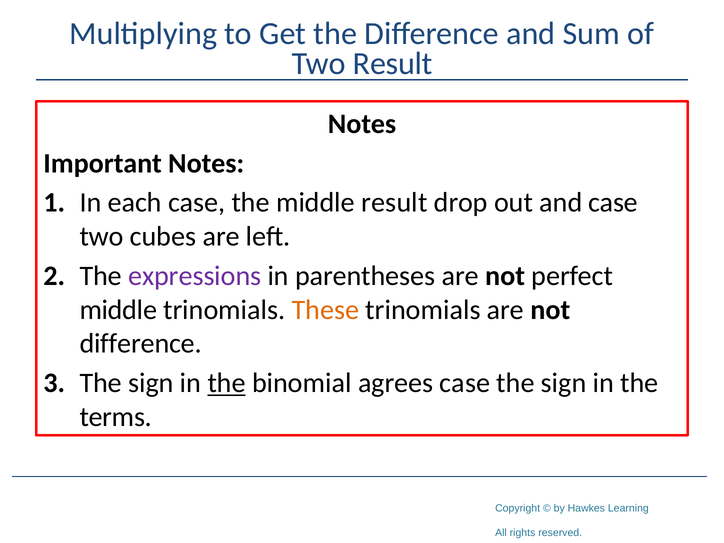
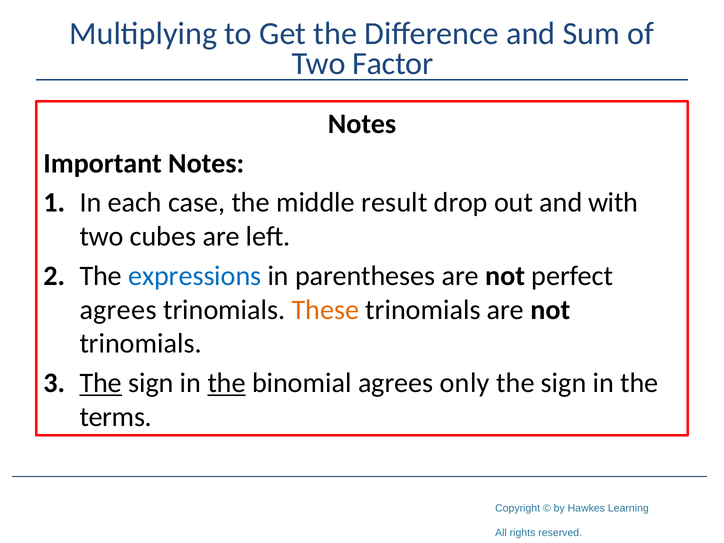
Two Result: Result -> Factor (393, 64)
and case: case -> with (613, 203)
expressions colour: purple -> blue (195, 276)
middle: middle -> agrees (118, 310)
difference: difference -> trinomials (141, 344)
The underline: none -> present (101, 383)
agrees case: case -> only (465, 383)
